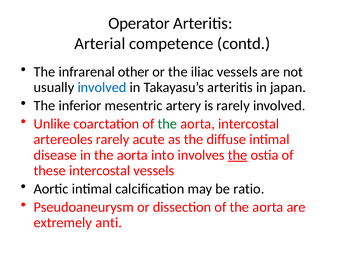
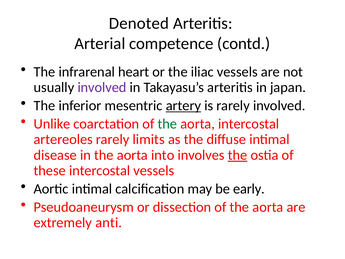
Operator: Operator -> Denoted (139, 23)
other: other -> heart (134, 72)
involved colour: blue -> purple (102, 87)
artery underline: none -> present (183, 106)
acute: acute -> limits (149, 139)
ratio: ratio -> early (249, 189)
